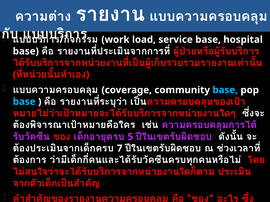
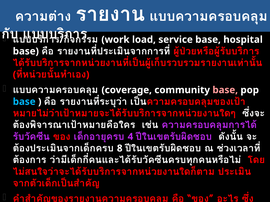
base colour: light blue -> pink (225, 90)
5: 5 -> 4 (130, 137)
7: 7 -> 8 (120, 149)
